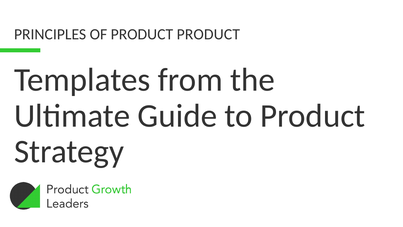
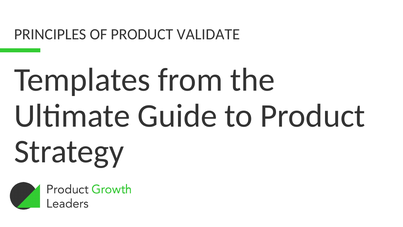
PRODUCT PRODUCT: PRODUCT -> VALIDATE (208, 34)
